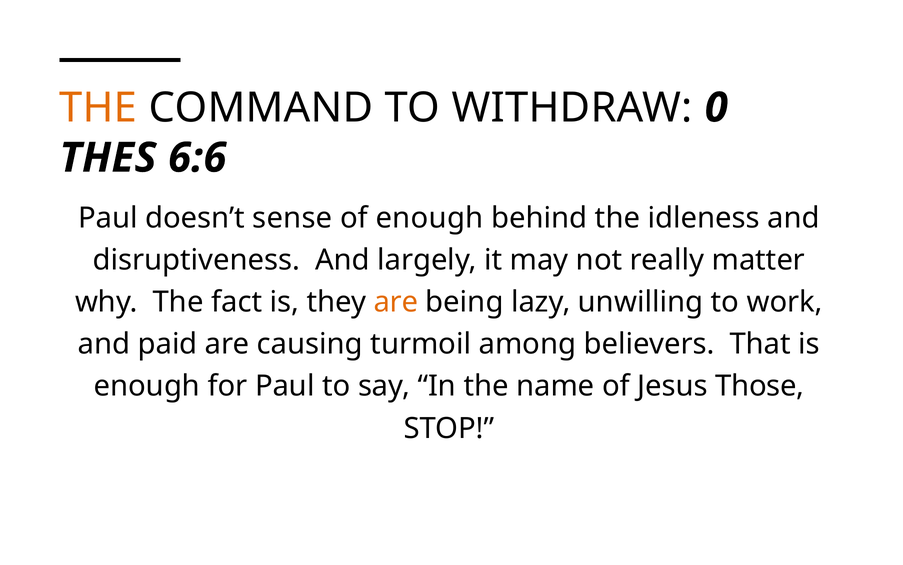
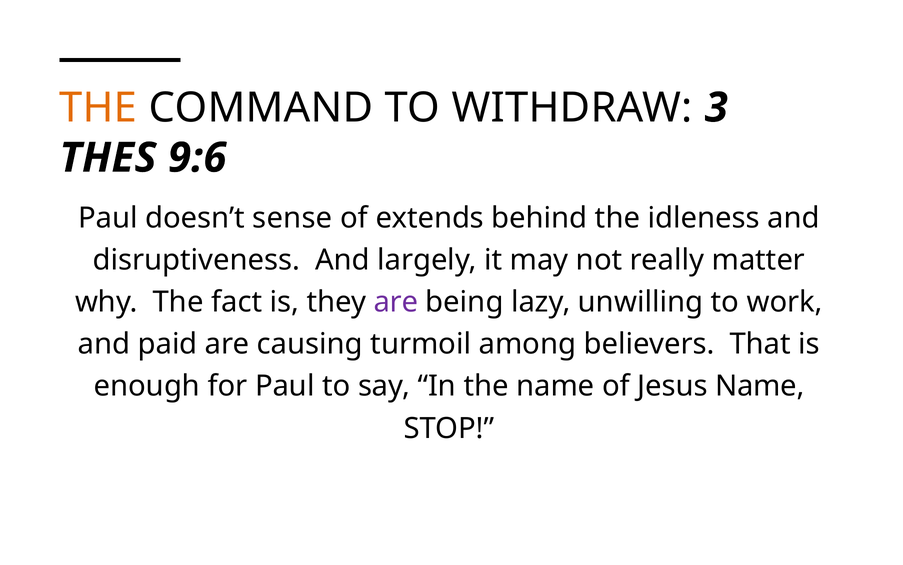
0: 0 -> 3 (716, 108)
6:6: 6:6 -> 9:6 (197, 158)
of enough: enough -> extends (430, 218)
are colour: orange -> purple (396, 302)
Jesus Those: Those -> Name (760, 386)
